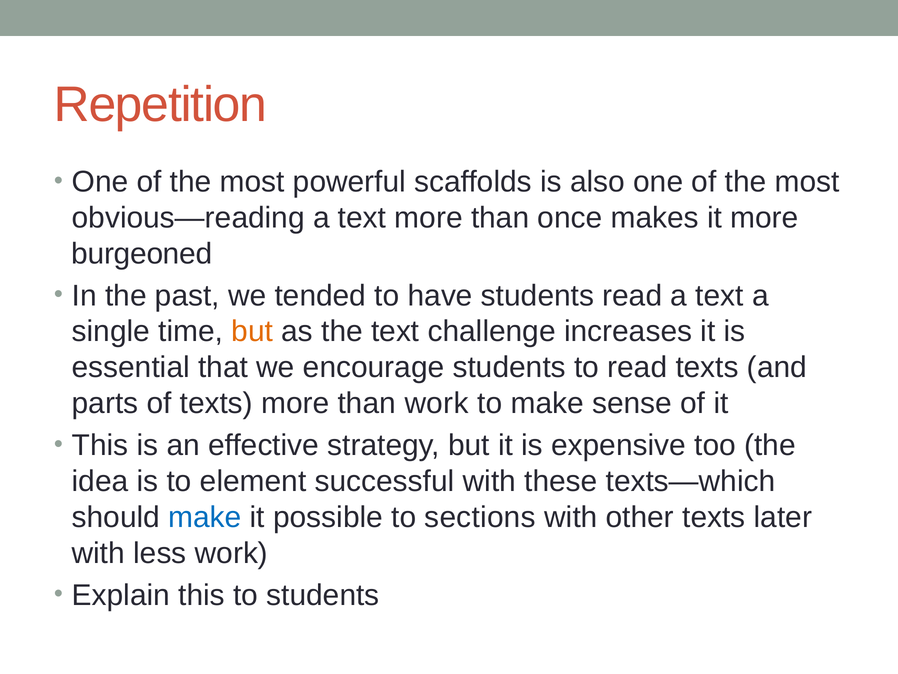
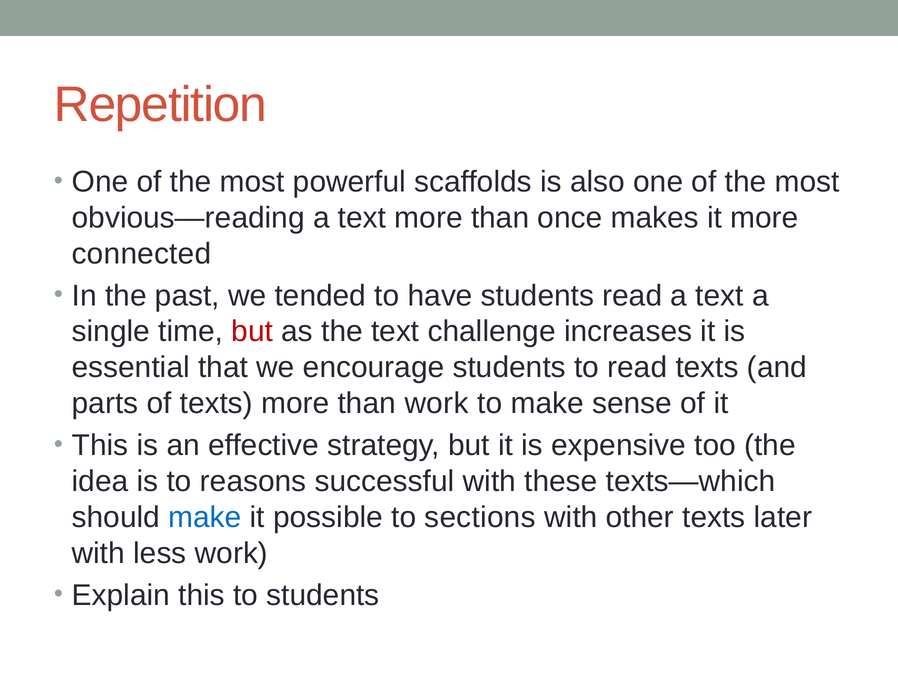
burgeoned: burgeoned -> connected (142, 254)
but colour: orange -> red (252, 331)
element: element -> reasons (253, 481)
